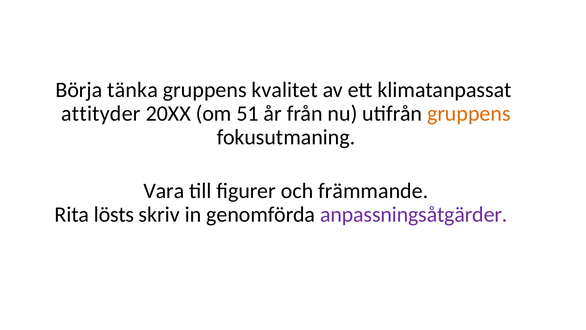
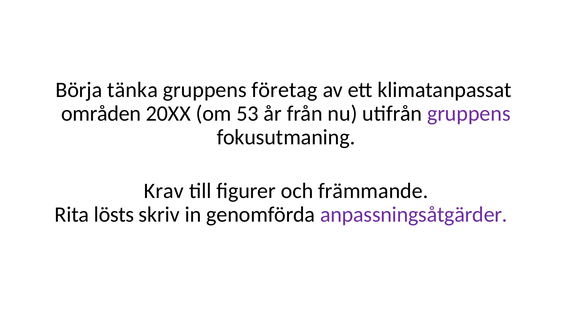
kvalitet: kvalitet -> företag (285, 90)
attityder: attityder -> områden (101, 113)
51: 51 -> 53 (248, 113)
gruppens colour: orange -> purple (469, 113)
Vara: Vara -> Krav (164, 191)
